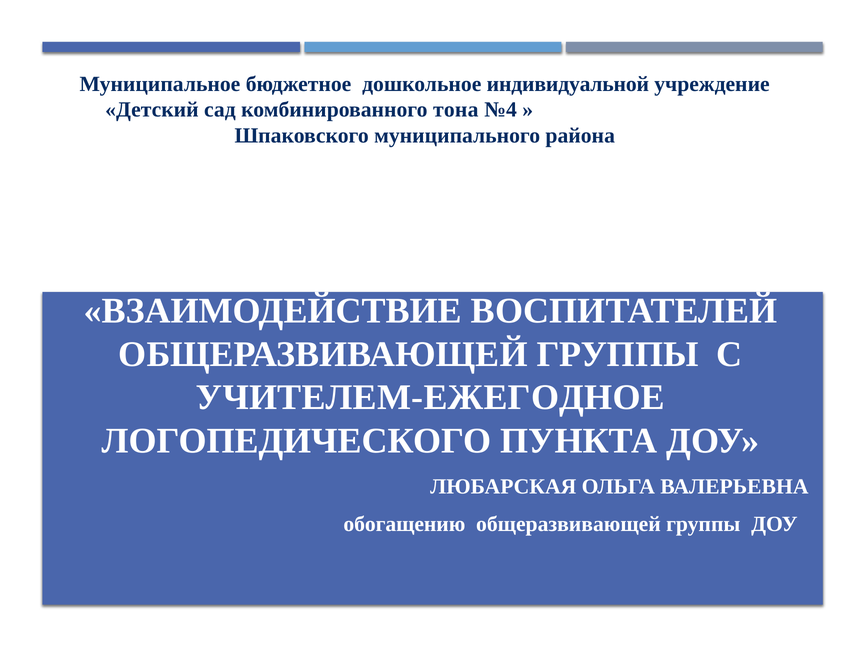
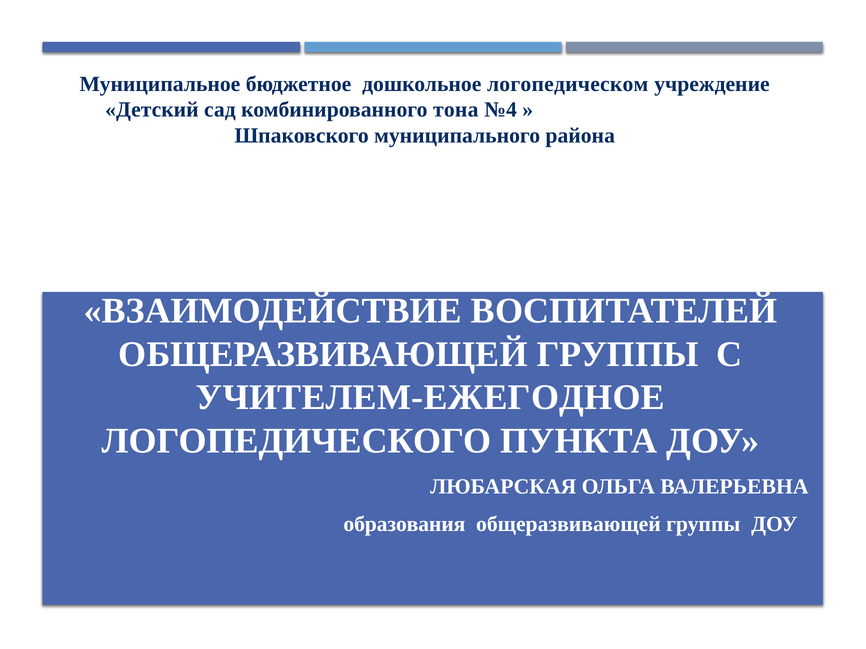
индивидуальной: индивидуальной -> логопедическом (568, 84)
обогащению: обогащению -> образования (404, 525)
